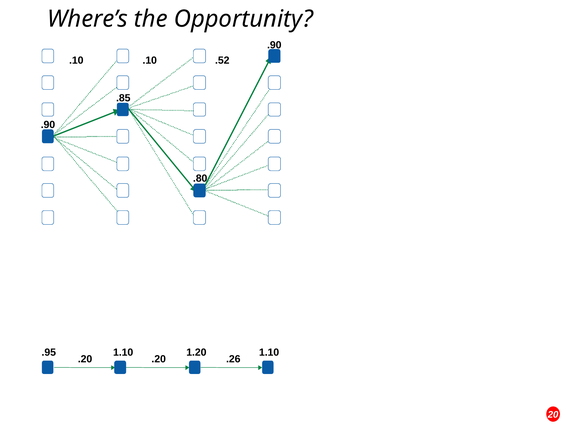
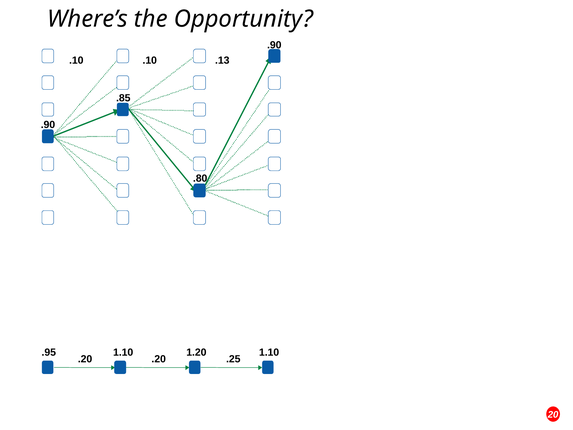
.52: .52 -> .13 (222, 60)
.26: .26 -> .25 (233, 359)
